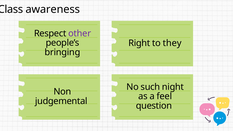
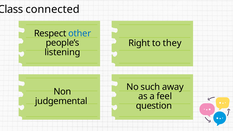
awareness: awareness -> connected (53, 9)
other colour: purple -> blue (80, 33)
bringing: bringing -> listening (62, 52)
night: night -> away (173, 87)
